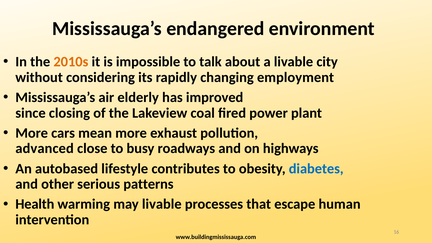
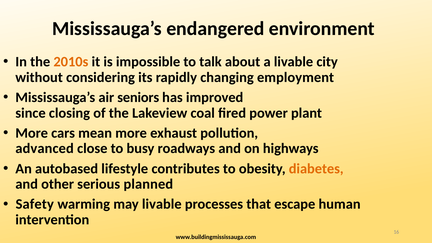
elderly: elderly -> seniors (138, 97)
diabetes colour: blue -> orange (316, 169)
patterns: patterns -> planned (148, 184)
Health: Health -> Safety (35, 204)
